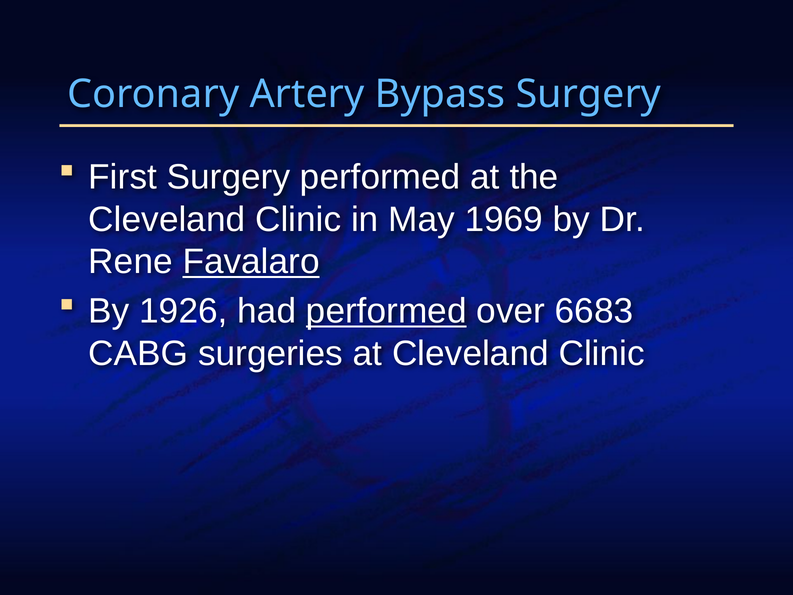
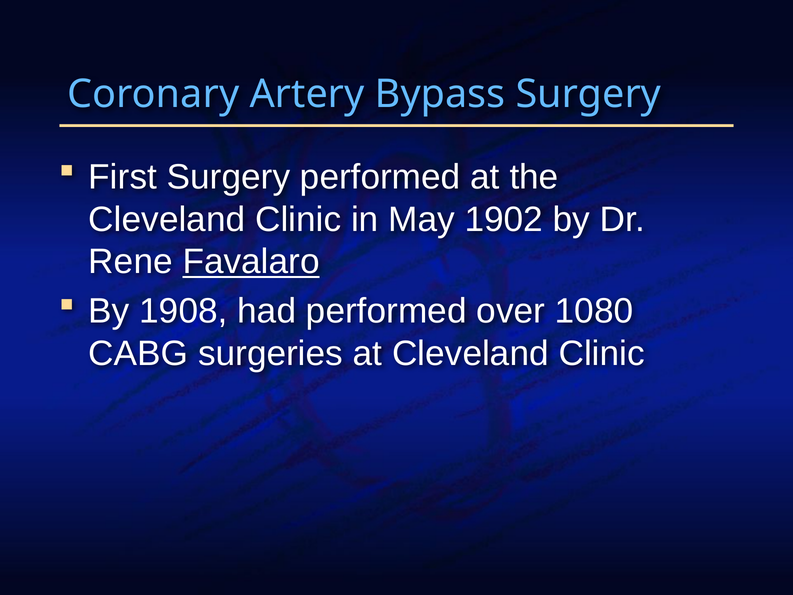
1969: 1969 -> 1902 (504, 219)
1926: 1926 -> 1908 (183, 311)
performed underline: present -> none (386, 311)
6683: 6683 -> 1080 (594, 311)
